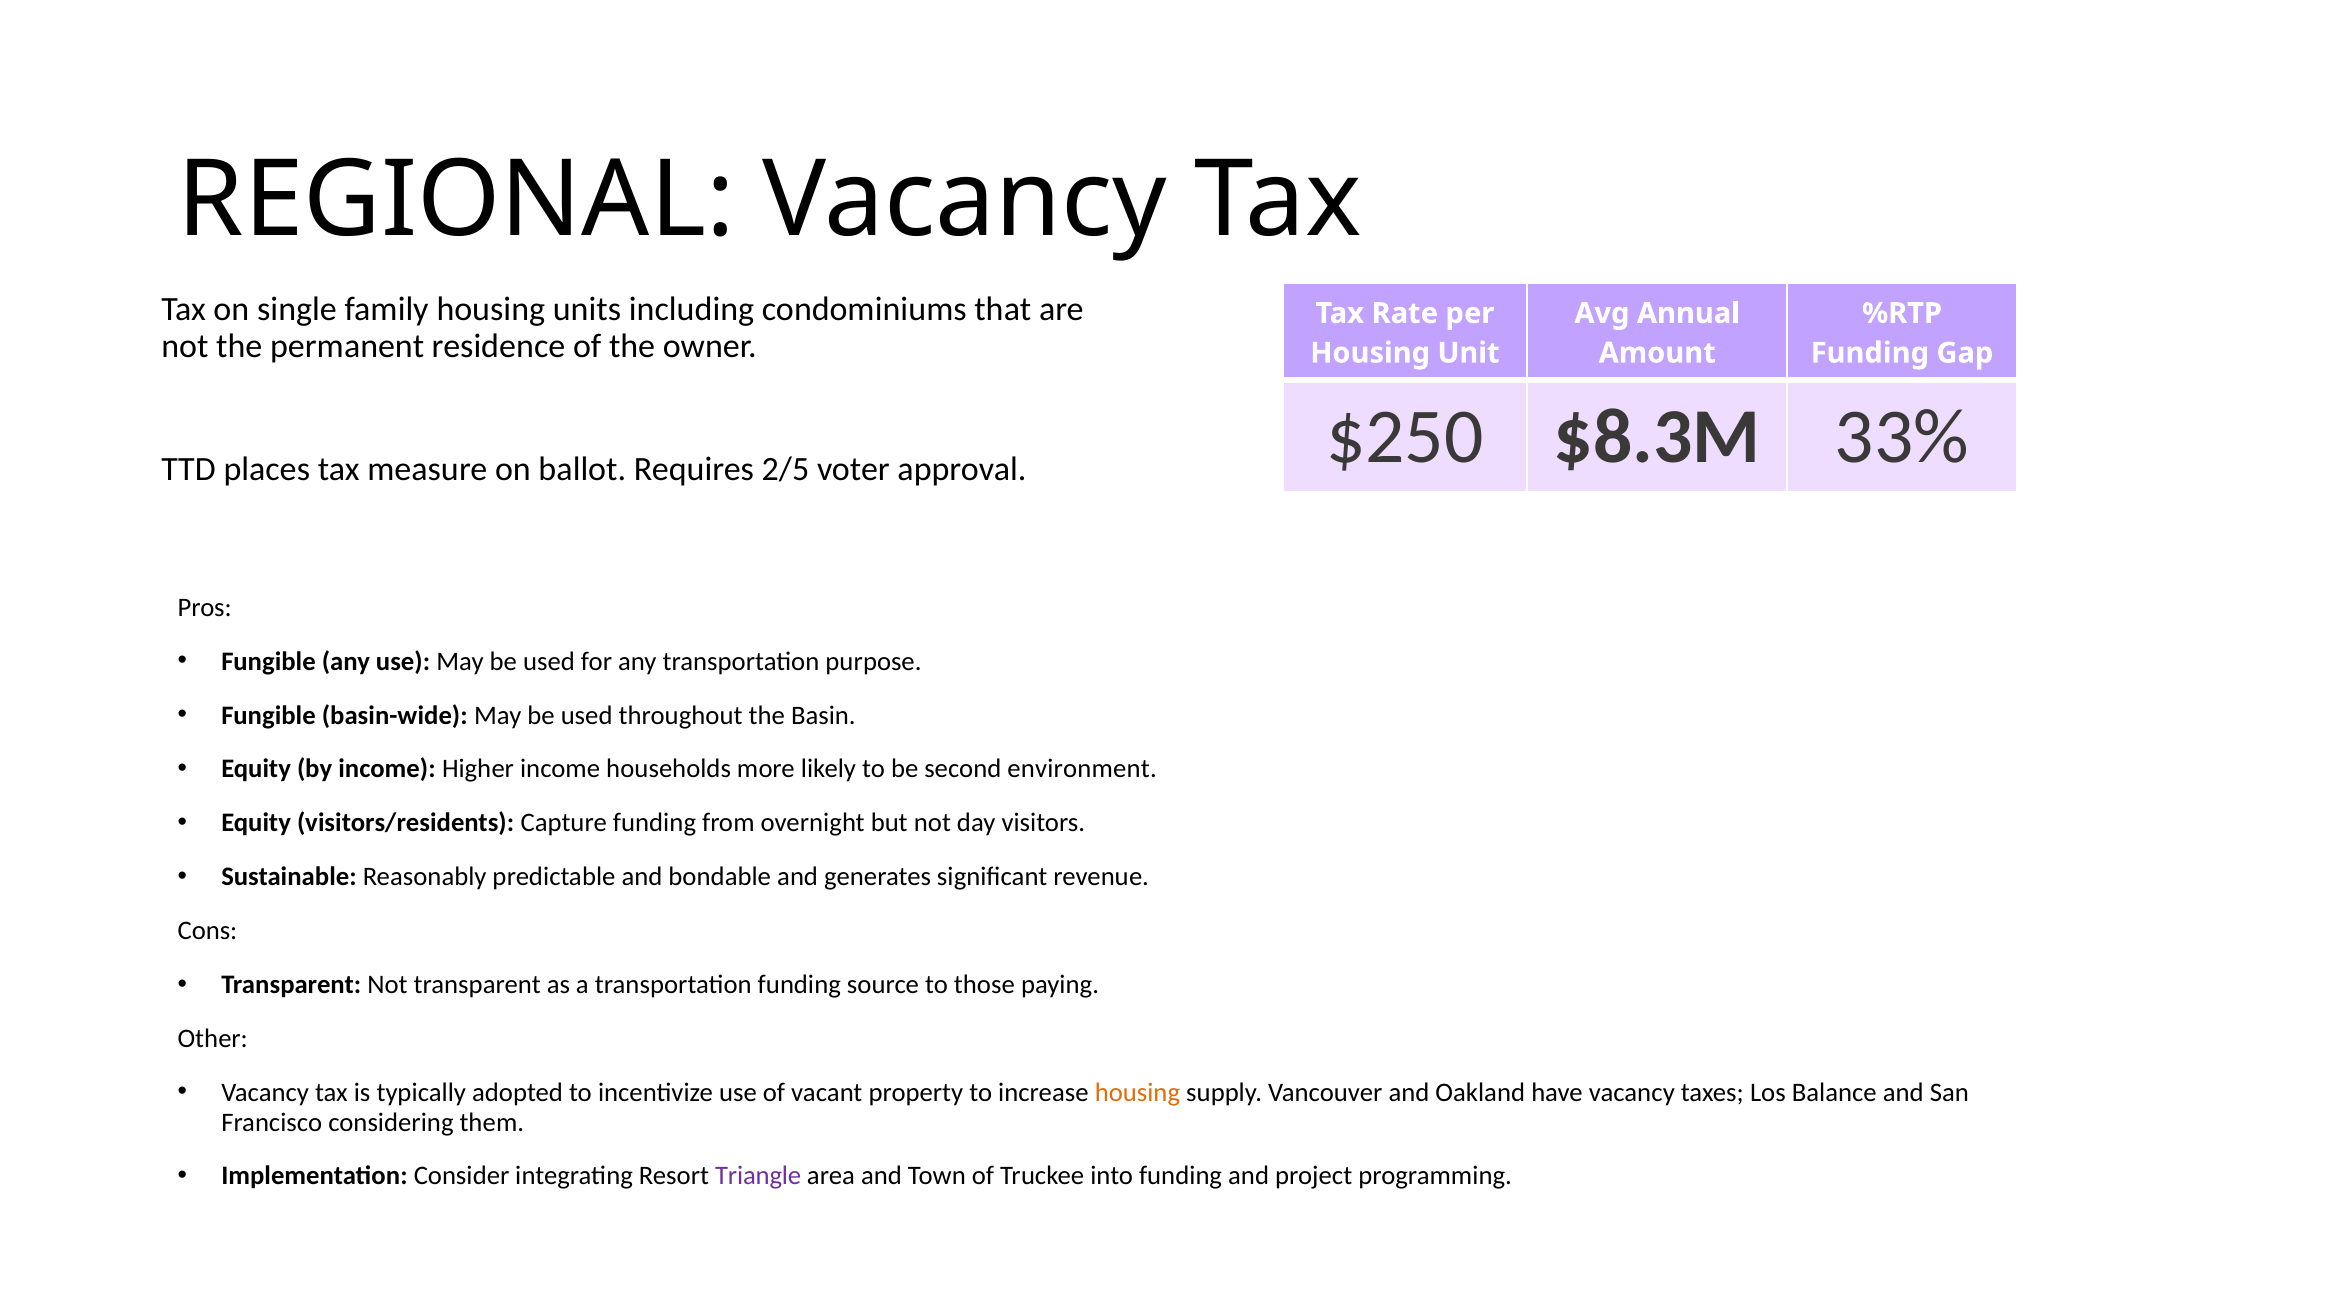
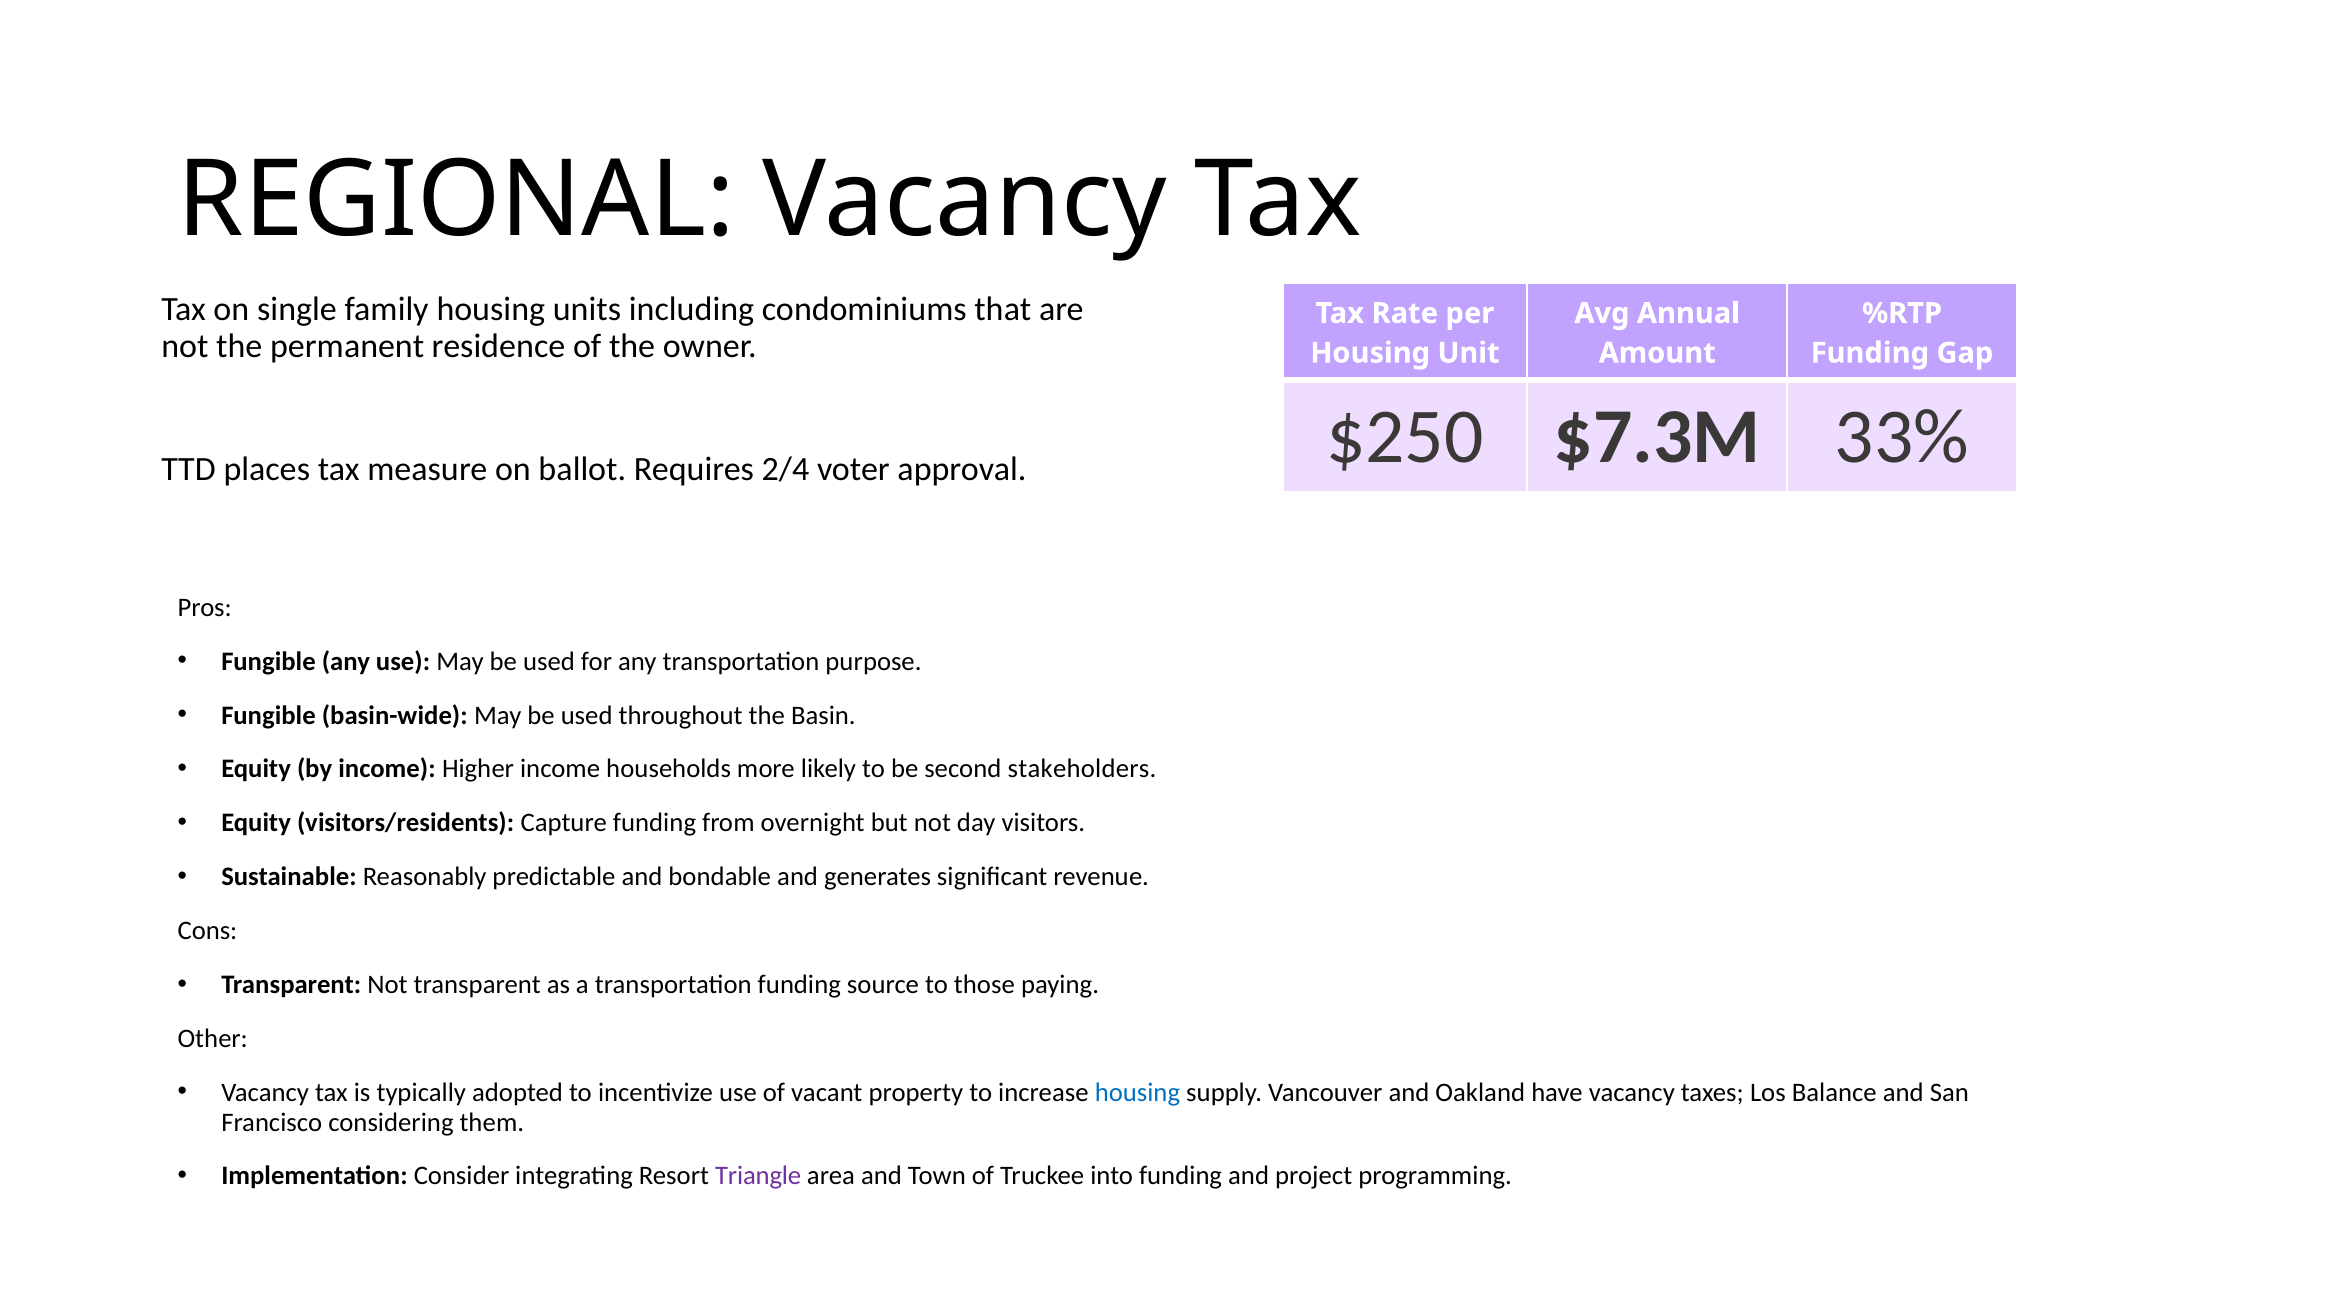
$8.3M: $8.3M -> $7.3M (1657, 437)
2/5: 2/5 -> 2/4 (785, 470)
environment: environment -> stakeholders (1082, 770)
housing colour: orange -> blue (1137, 1093)
